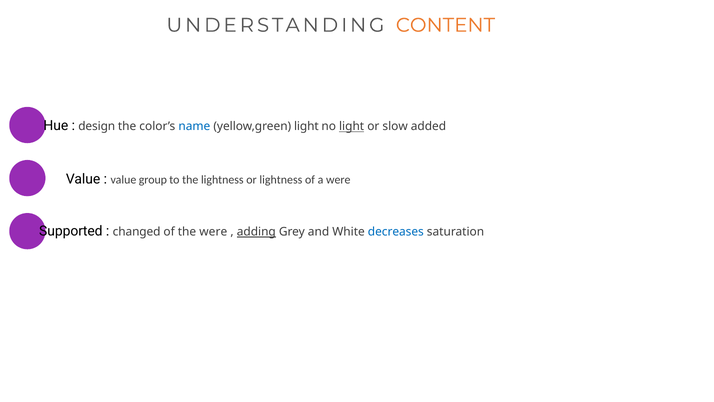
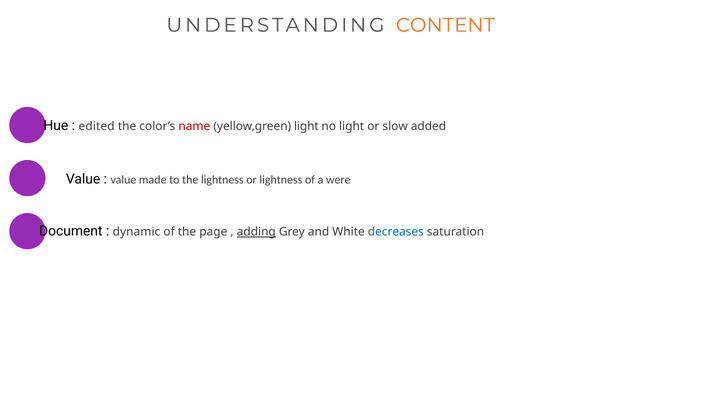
design: design -> edited (97, 126)
name colour: blue -> red (194, 126)
light underline: present -> none (352, 126)
group: group -> made (153, 179)
Supported: Supported -> Document (71, 231)
changed: changed -> dynamic (137, 232)
the were: were -> page (213, 232)
